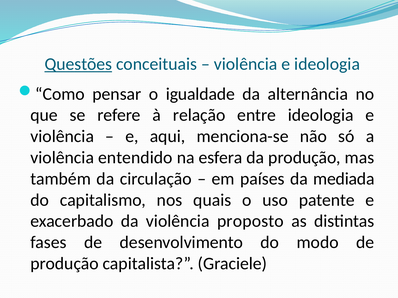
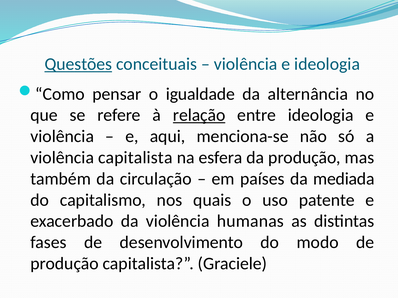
relação underline: none -> present (199, 115)
violência entendido: entendido -> capitalista (135, 158)
proposto: proposto -> humanas (250, 222)
